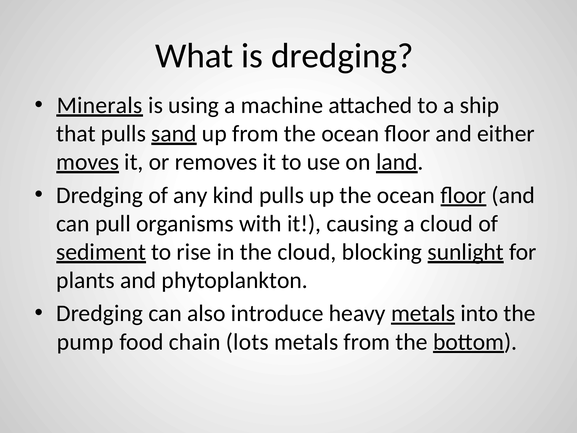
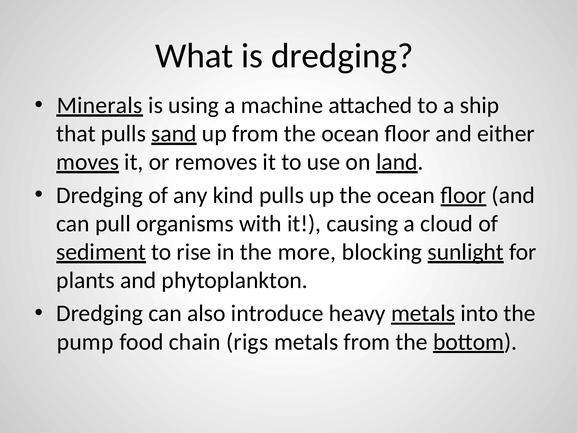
the cloud: cloud -> more (307, 252)
lots: lots -> rigs (247, 342)
